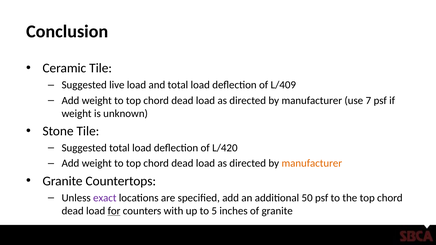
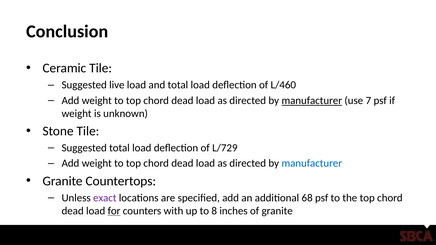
L/409: L/409 -> L/460 (283, 85)
manufacturer underline: none -> present (312, 101)
L/420: L/420 -> L/729 (225, 148)
manufacturer colour: orange -> blue (312, 164)
50: 50 -> 68 (307, 198)
5: 5 -> 8 (214, 211)
